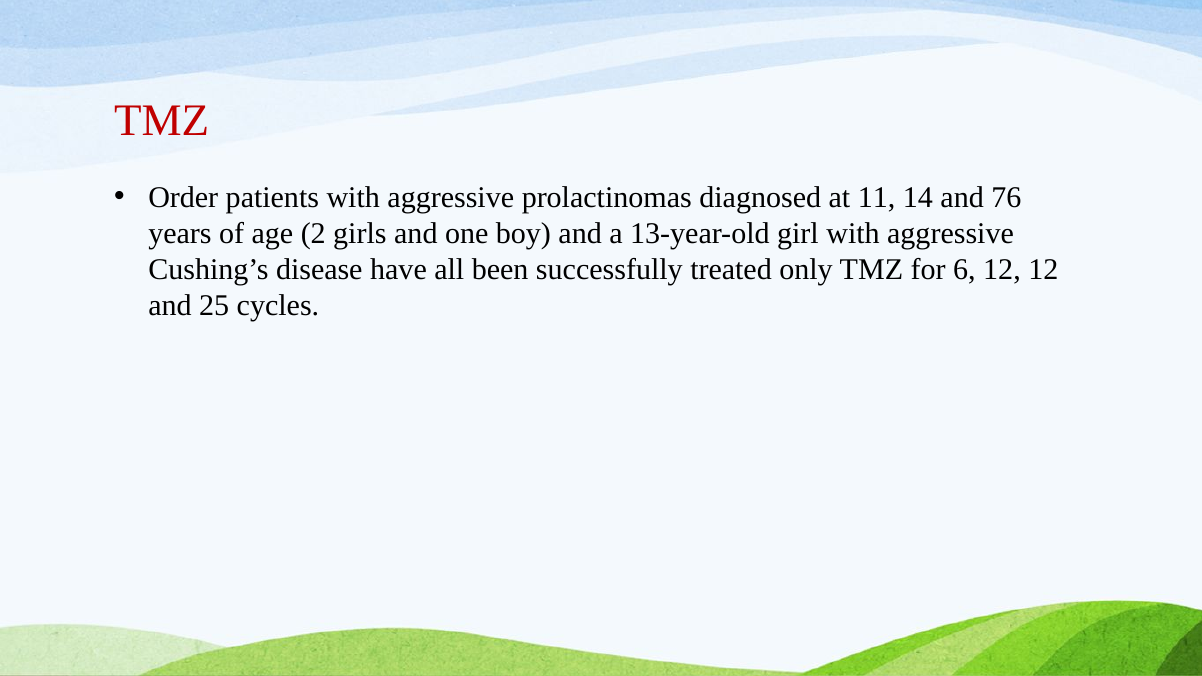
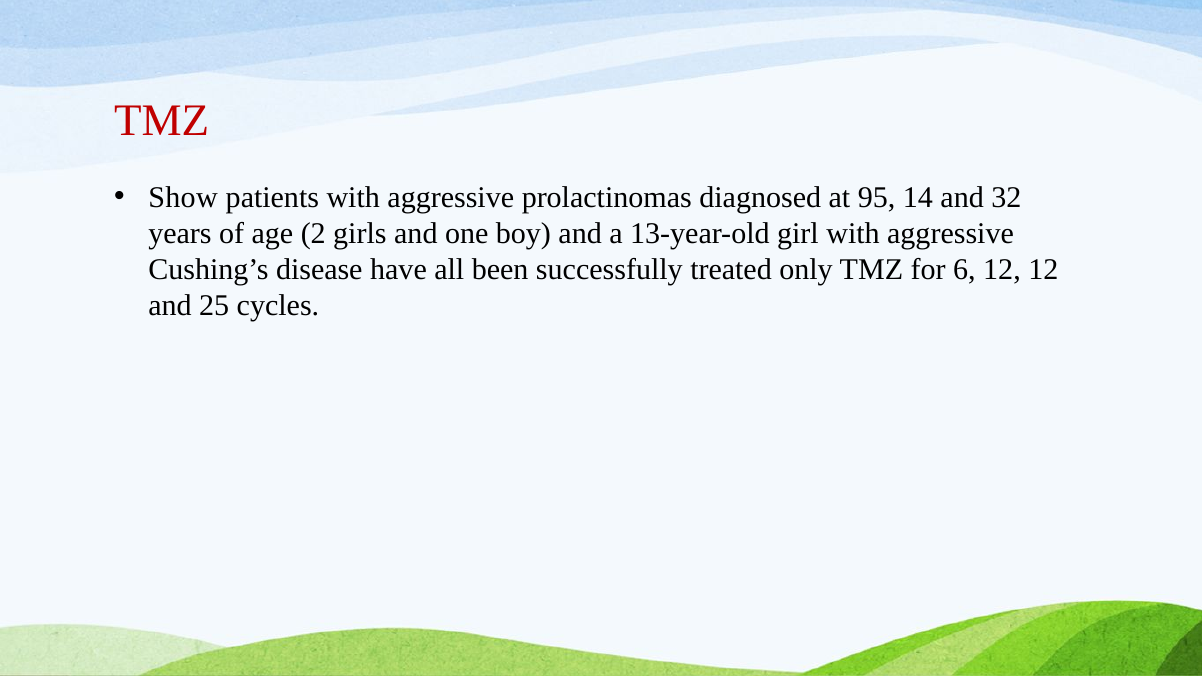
Order: Order -> Show (183, 197)
11: 11 -> 95 (877, 197)
76: 76 -> 32 (1006, 197)
